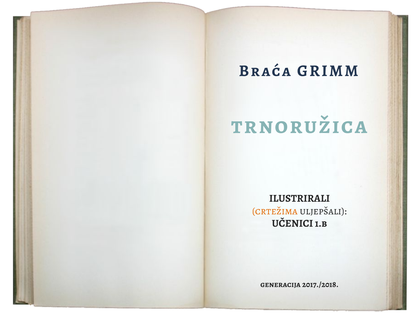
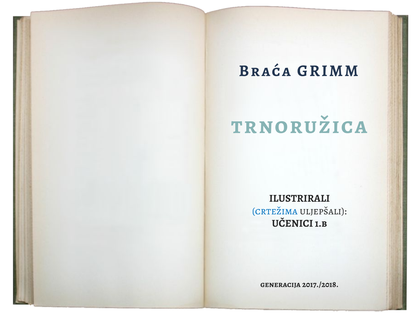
crtežima colour: orange -> blue (275, 211)
